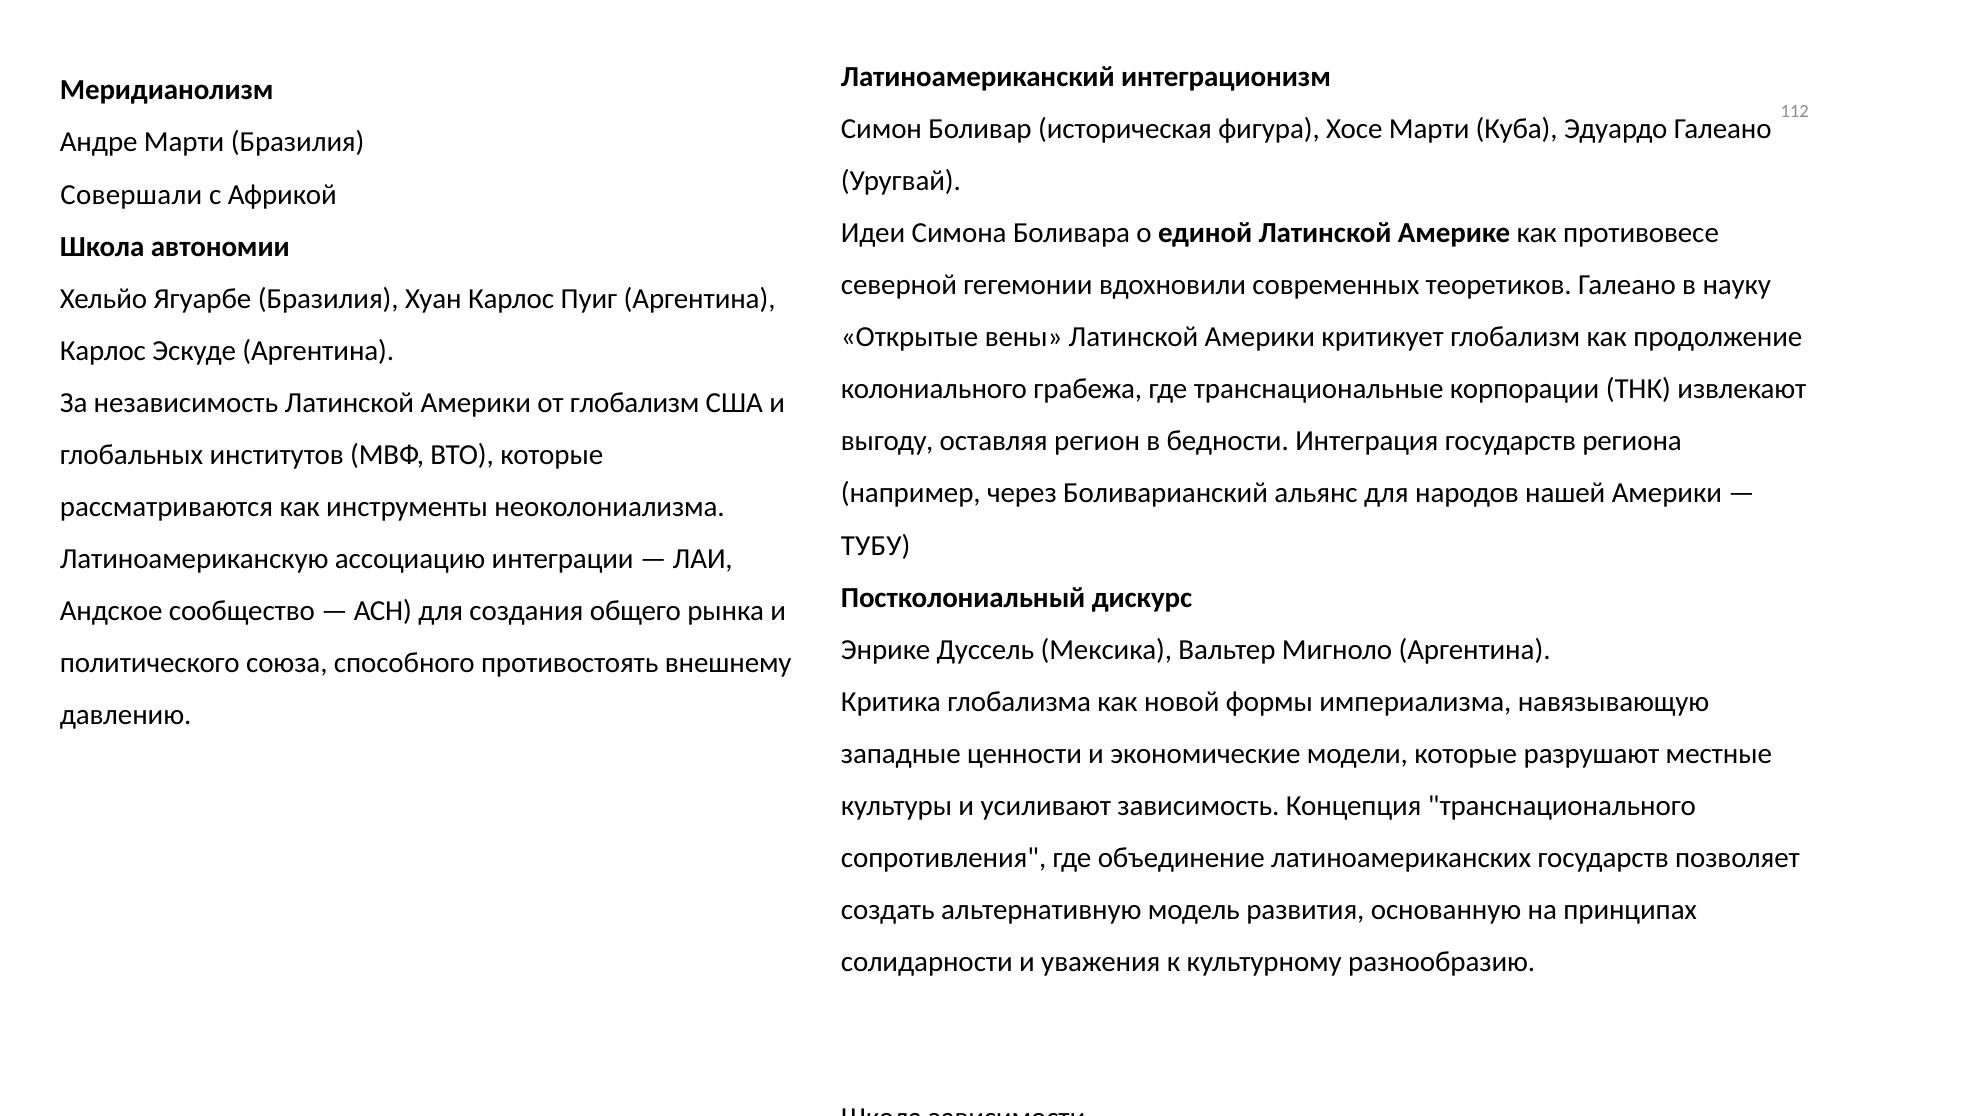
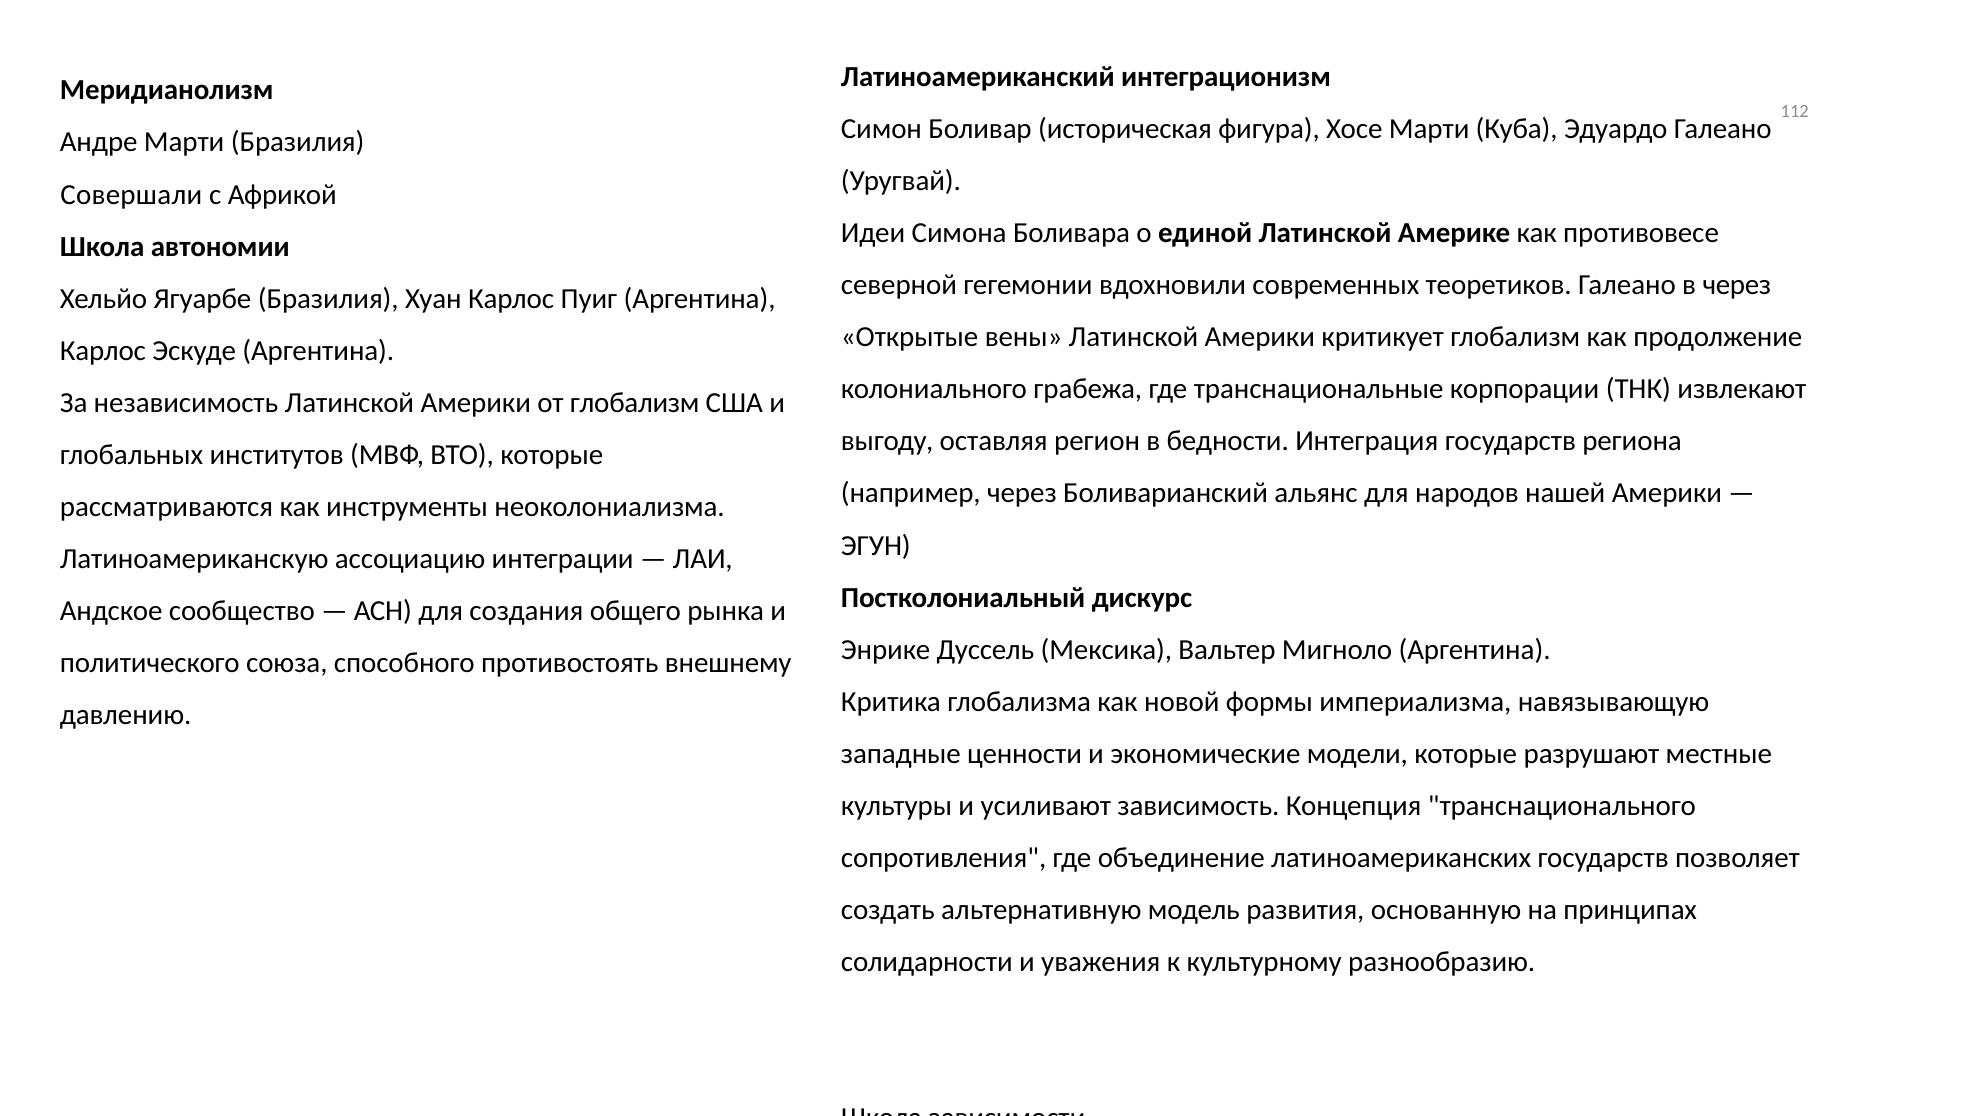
в науку: науку -> через (1737, 285)
ТУБУ: ТУБУ -> ЭГУН (876, 545)
